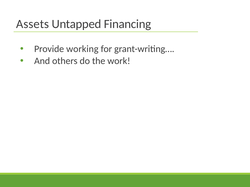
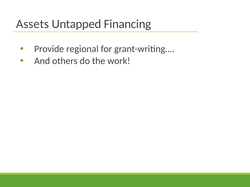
working: working -> regional (82, 49)
